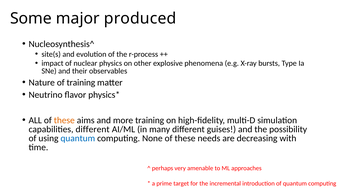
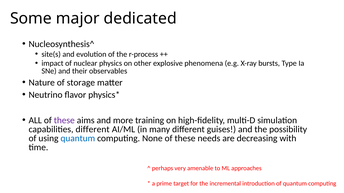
produced: produced -> dedicated (140, 19)
of training: training -> storage (81, 83)
these colour: orange -> purple (64, 121)
